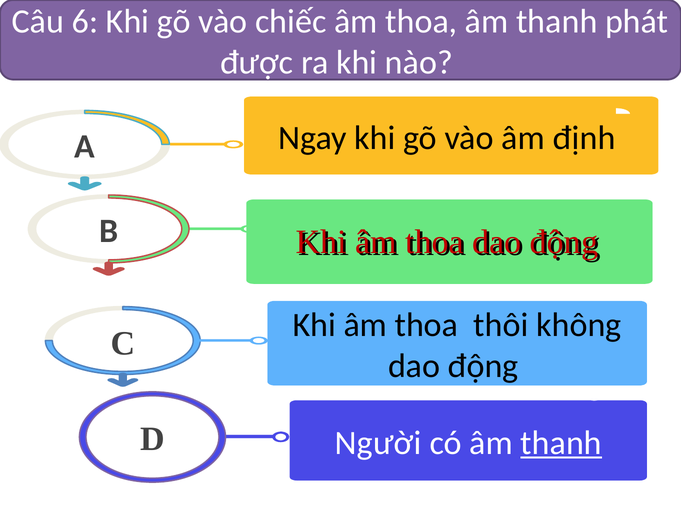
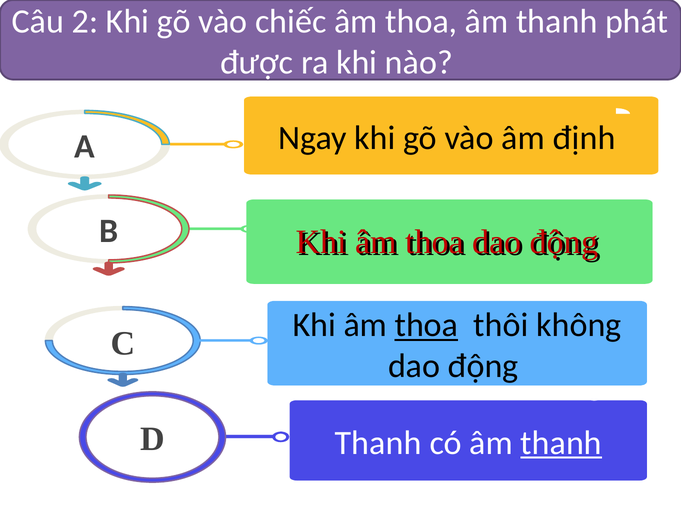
6: 6 -> 2 (85, 22)
thoa underline: none -> present (426, 325)
Người: Người -> Thanh (378, 443)
